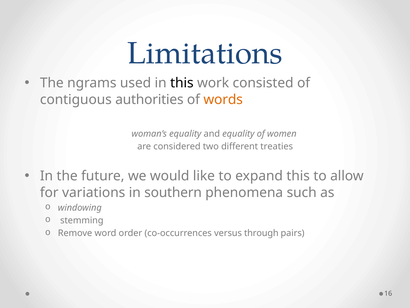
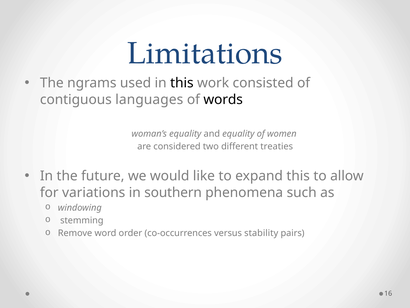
authorities: authorities -> languages (149, 99)
words colour: orange -> black (223, 99)
through: through -> stability (261, 233)
